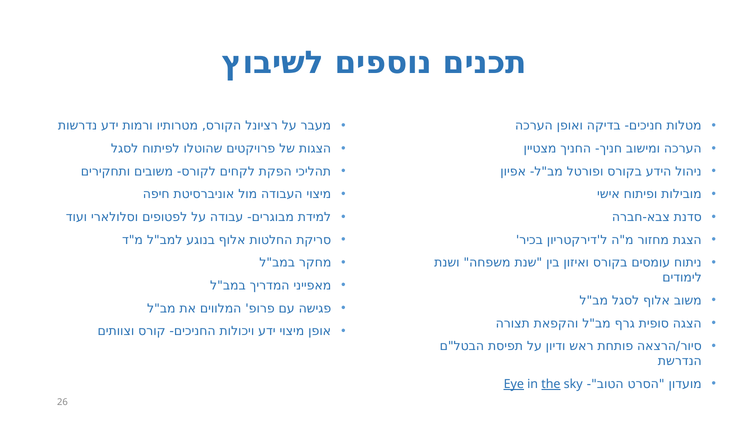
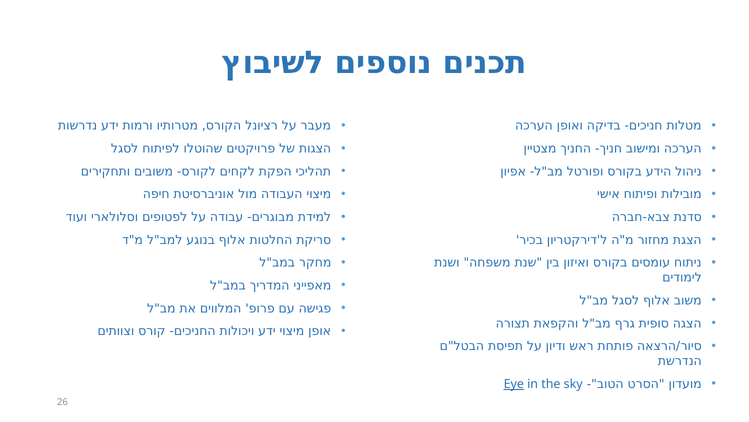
the underline: present -> none (551, 383)
